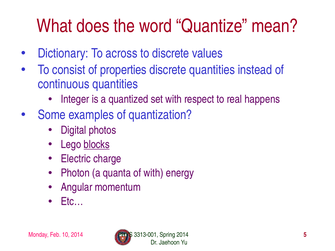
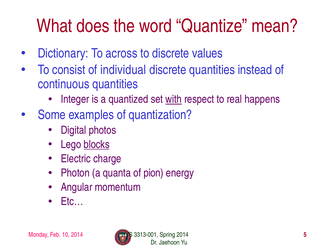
properties: properties -> individual (123, 70)
with underline: none -> present (174, 99)
of with: with -> pion (154, 173)
